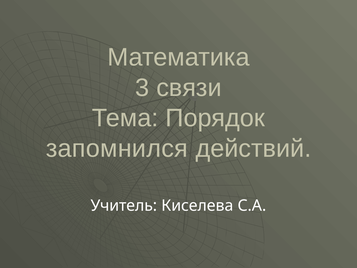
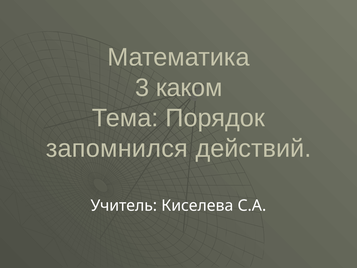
связи: связи -> каком (189, 88)
